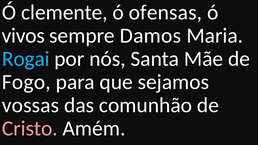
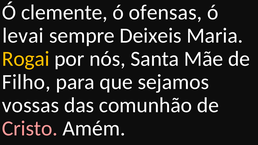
vivos: vivos -> levai (23, 36)
Damos: Damos -> Deixeis (151, 36)
Rogai colour: light blue -> yellow (26, 59)
Fogo: Fogo -> Filho (26, 82)
